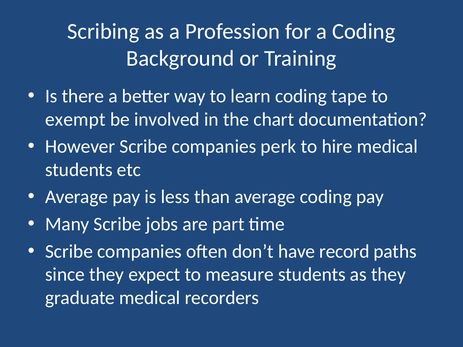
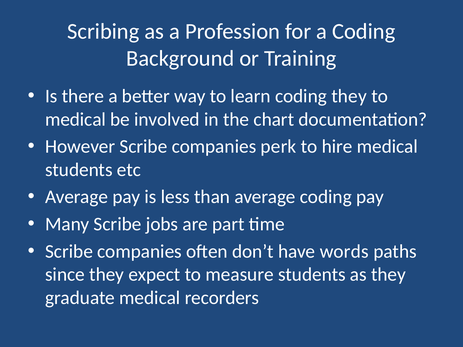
coding tape: tape -> they (349, 96)
exempt: exempt -> medical (76, 119)
record: record -> words (344, 252)
